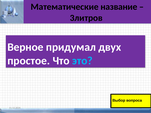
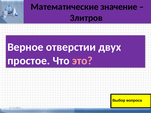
название: название -> значение (119, 7)
придумал: придумал -> отверстии (71, 47)
это colour: light blue -> pink (82, 61)
